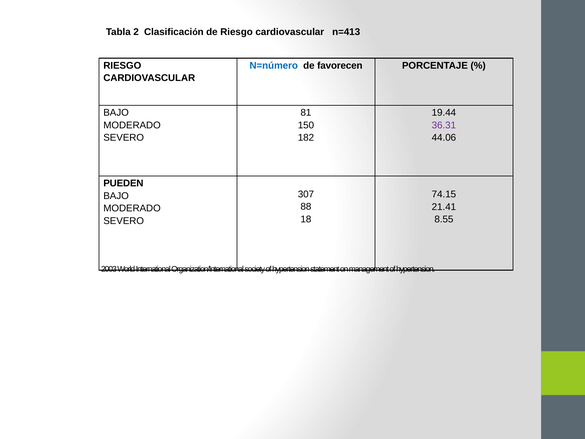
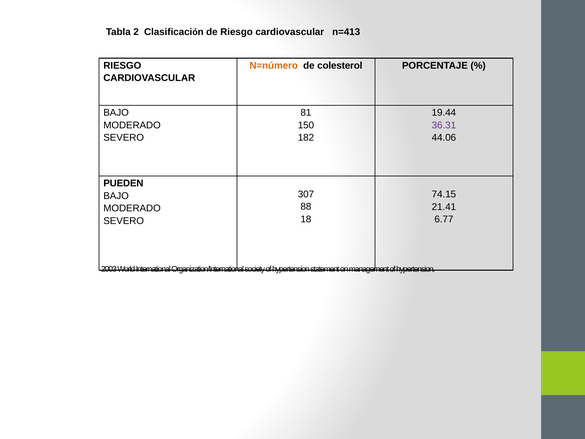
N=número colour: blue -> orange (274, 65)
favorecen: favorecen -> colesterol (340, 65)
8.55: 8.55 -> 6.77 (444, 219)
